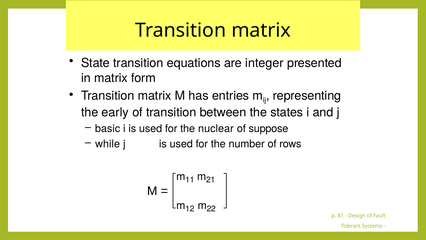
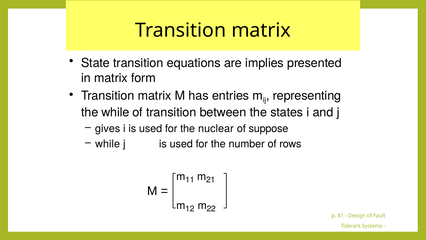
integer: integer -> implies (265, 63)
the early: early -> while (115, 112)
basic: basic -> gives (108, 128)
